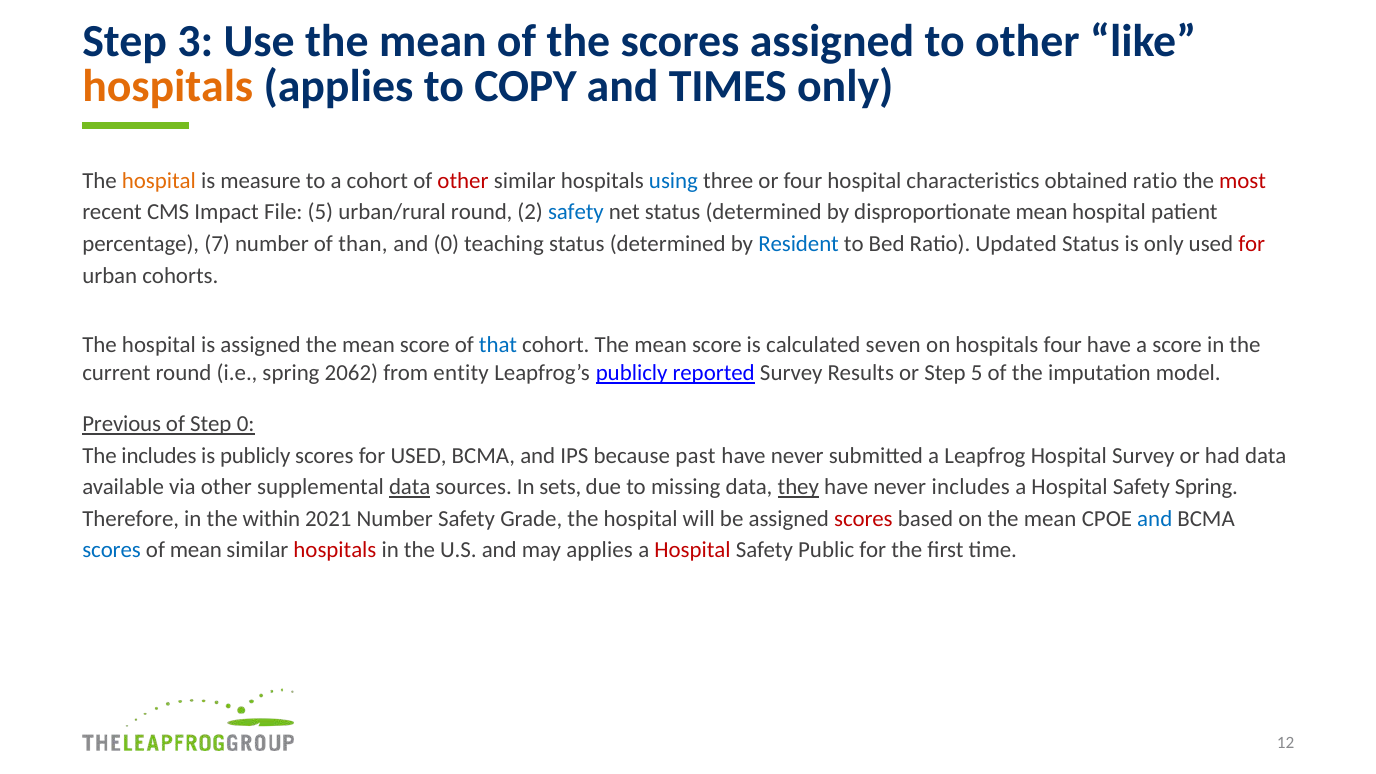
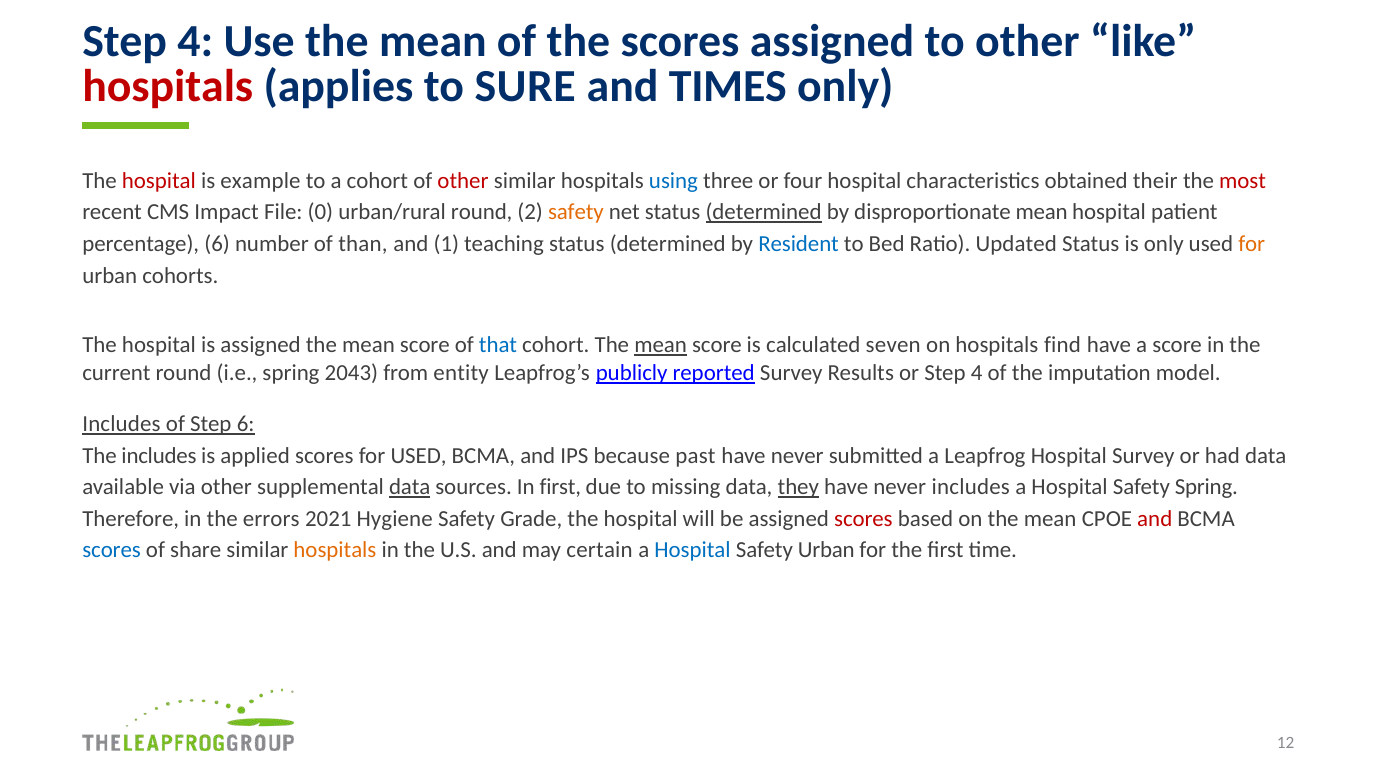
3: 3 -> 4 (195, 42)
hospitals colour: orange -> red (168, 86)
COPY: COPY -> SURE (525, 86)
hospital colour: orange -> red (159, 181)
measure: measure -> example (260, 181)
obtained ratio: ratio -> their (1155, 181)
File 5: 5 -> 0 (320, 212)
safety colour: blue -> orange (576, 212)
determined underline: none -> present (764, 212)
percentage 7: 7 -> 6 (217, 244)
and 0: 0 -> 1 (446, 244)
for colour: red -> orange (1252, 244)
mean underline: none -> present (661, 345)
hospitals four: four -> find (1063, 345)
2062: 2062 -> 2043 (351, 373)
or Step 5: 5 -> 4 (977, 373)
Previous: Previous -> Includes (122, 424)
Step 0: 0 -> 6 (246, 424)
is publicly: publicly -> applied (255, 455)
In sets: sets -> first (560, 487)
within: within -> errors (271, 519)
2021 Number: Number -> Hygiene (395, 519)
and colour: blue -> red (1155, 519)
of mean: mean -> share (196, 550)
hospitals colour: red -> orange (335, 550)
may applies: applies -> certain (600, 550)
Hospital colour: red -> blue (692, 550)
Safety Public: Public -> Urban (826, 550)
